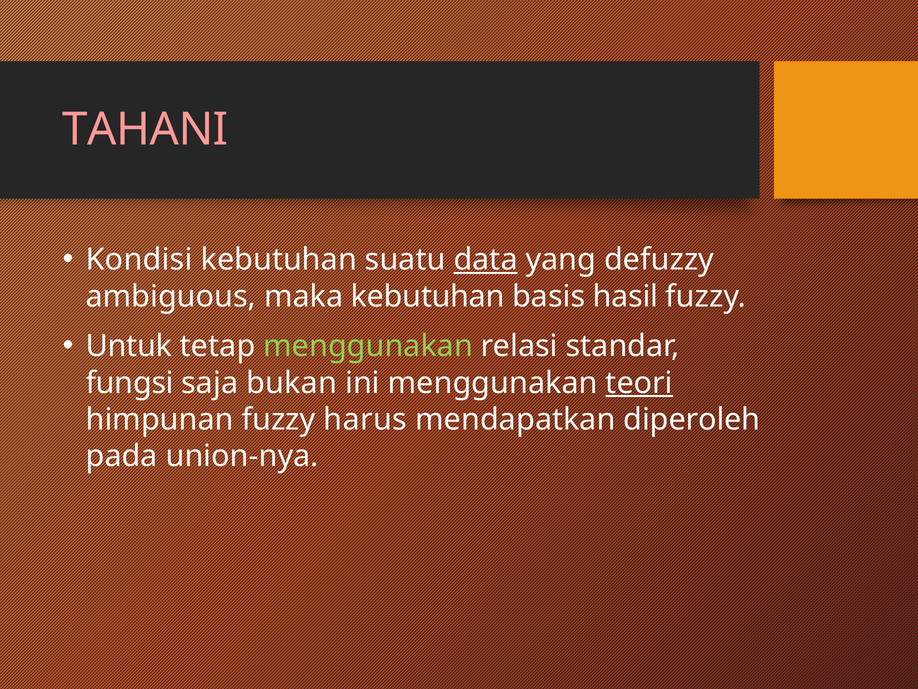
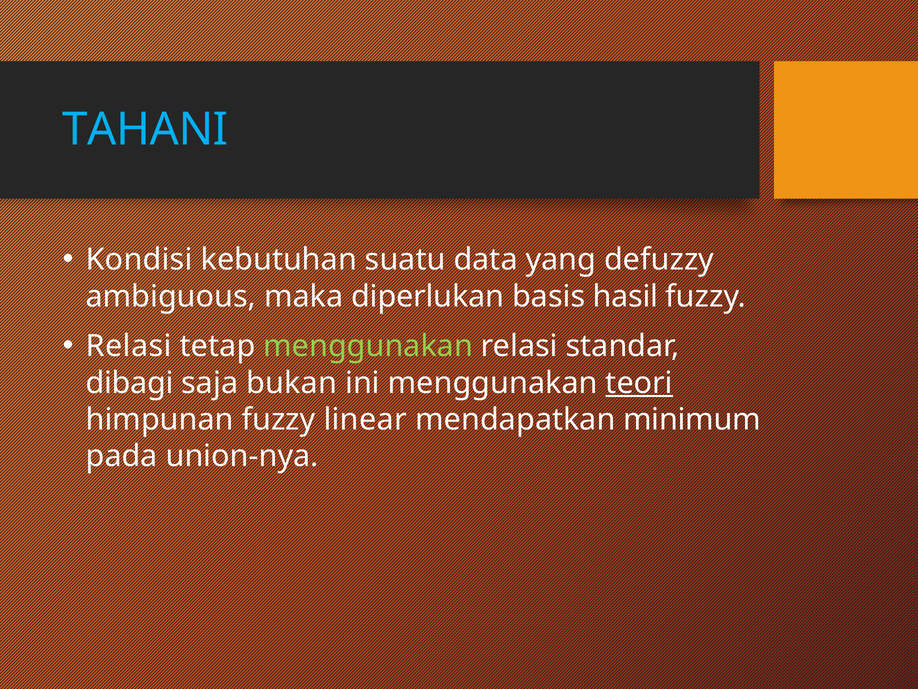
TAHANI colour: pink -> light blue (145, 129)
data underline: present -> none (486, 260)
maka kebutuhan: kebutuhan -> diperlukan (428, 296)
Untuk: Untuk -> Relasi (129, 346)
fungsi: fungsi -> dibagi (130, 383)
harus: harus -> linear (365, 419)
diperoleh: diperoleh -> minimum (692, 419)
